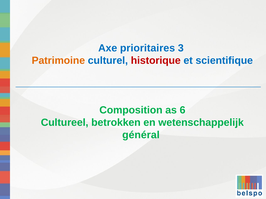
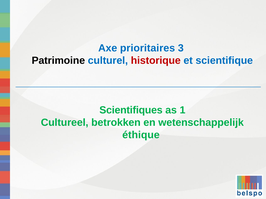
Patrimoine colour: orange -> black (58, 61)
Composition: Composition -> Scientifiques (131, 110)
6: 6 -> 1 (183, 110)
général: général -> éthique (141, 135)
